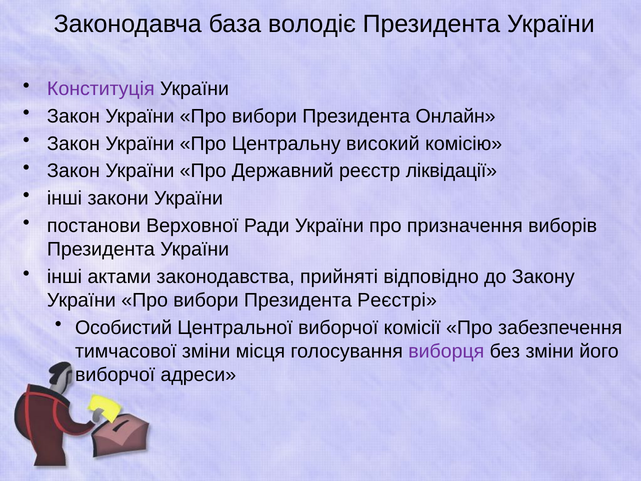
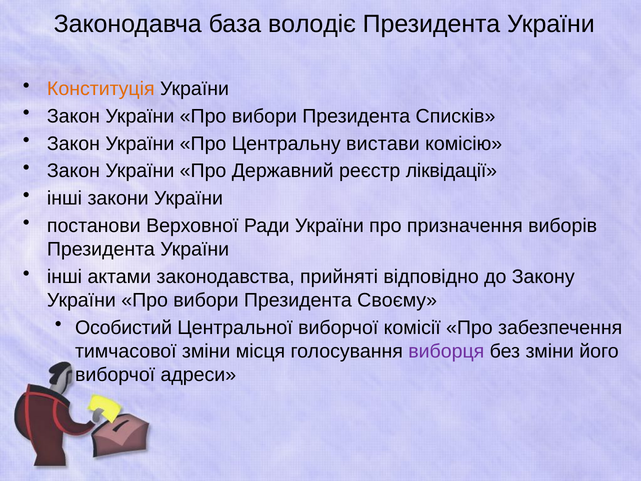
Конституція colour: purple -> orange (101, 89)
Онлайн: Онлайн -> Списків (456, 116)
високий: високий -> вистави (383, 144)
Реєстрі: Реєстрі -> Своєму (397, 300)
